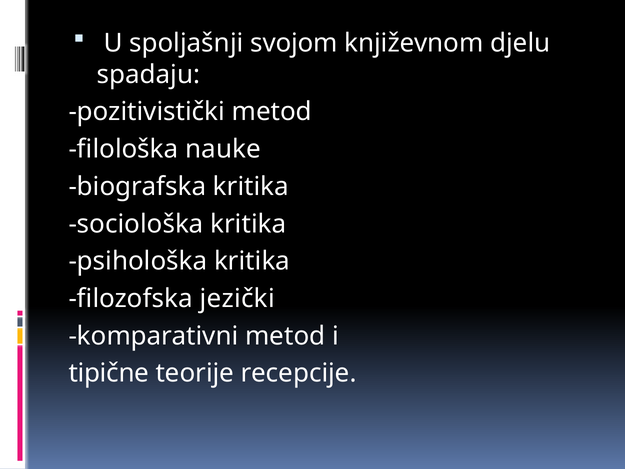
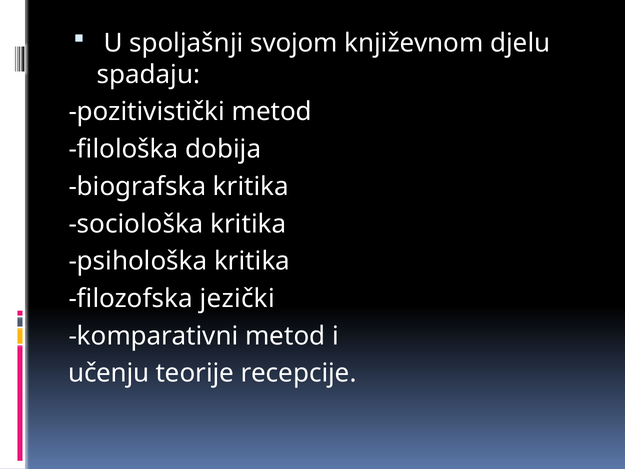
nauke: nauke -> dobija (223, 149)
tipične: tipične -> učenju (109, 373)
